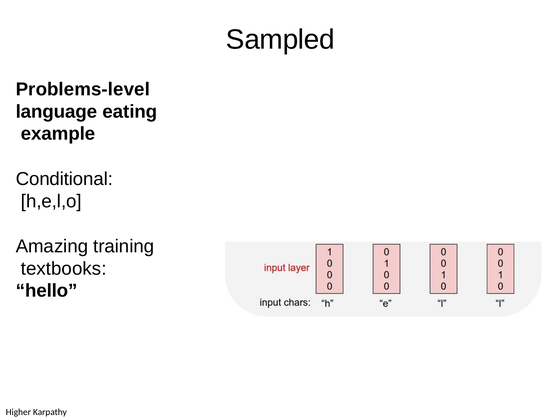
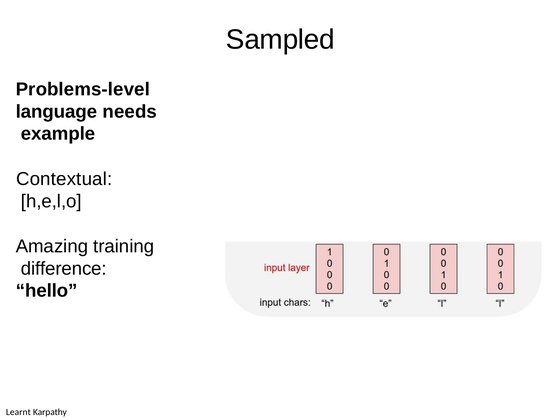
eating: eating -> needs (130, 112)
Conditional: Conditional -> Contextual (64, 179)
textbooks: textbooks -> difference (64, 269)
Higher: Higher -> Learnt (18, 412)
